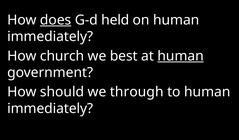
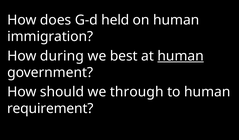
does underline: present -> none (56, 20)
immediately: immediately -> immigration (50, 37)
church: church -> during (62, 56)
immediately: immediately -> requirement (50, 108)
